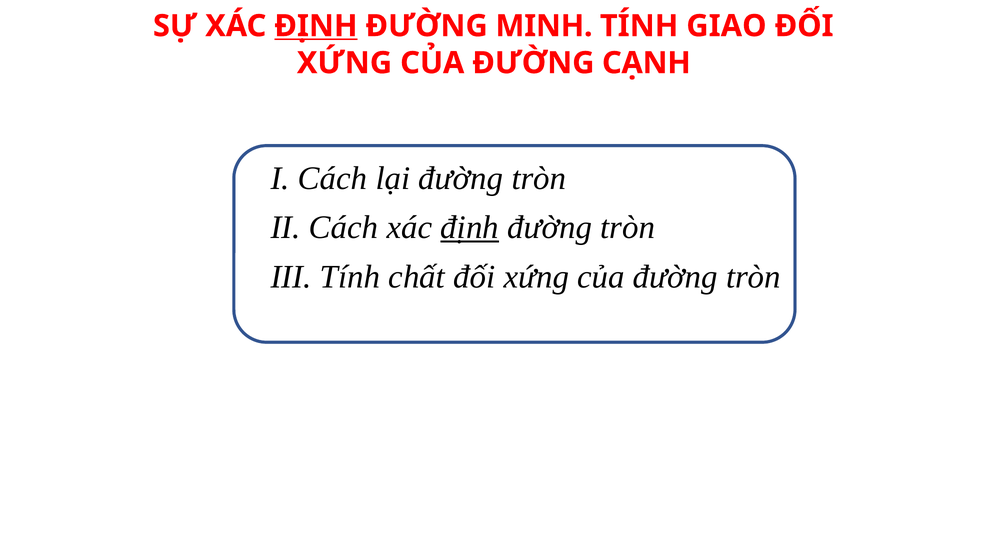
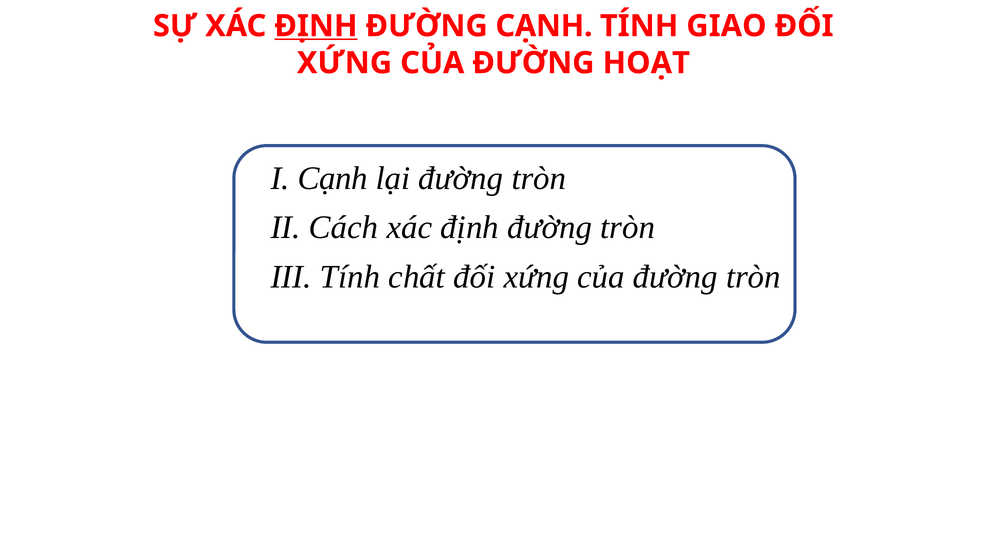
ĐƯỜNG MINH: MINH -> CẠNH (544, 26)
CẠNH: CẠNH -> HOẠT (646, 63)
I Cách: Cách -> Cạnh (333, 178)
định underline: present -> none (470, 228)
